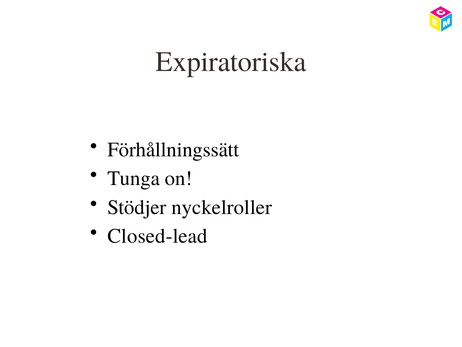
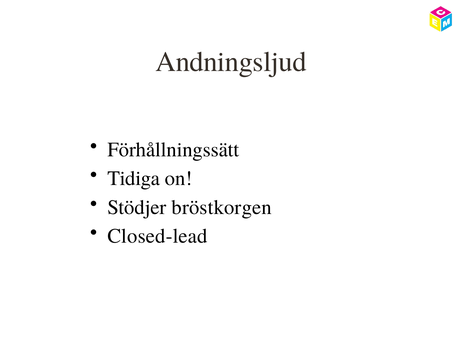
Expiratoriska: Expiratoriska -> Andningsljud (231, 62)
Tunga: Tunga -> Tidiga (134, 178)
nyckelroller: nyckelroller -> bröstkorgen (222, 207)
